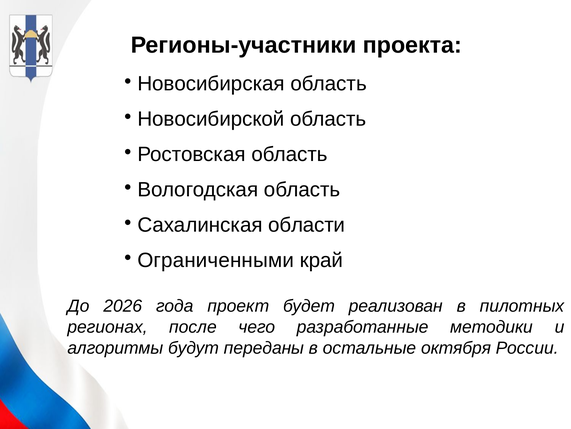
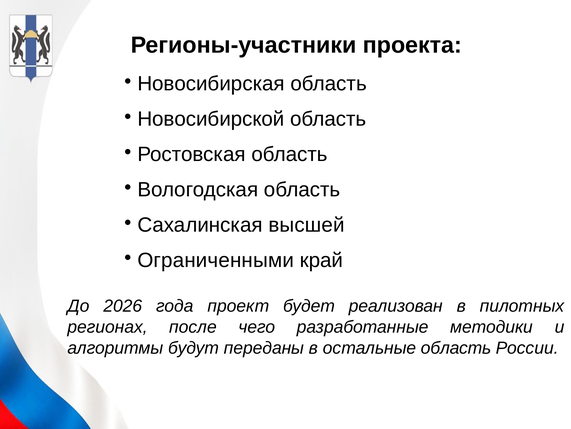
области: области -> высшей (307, 225)
остальные октября: октября -> область (456, 348)
